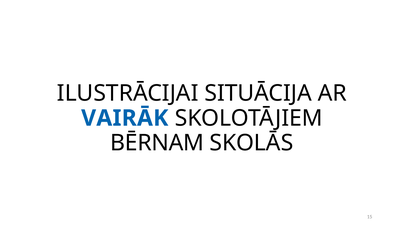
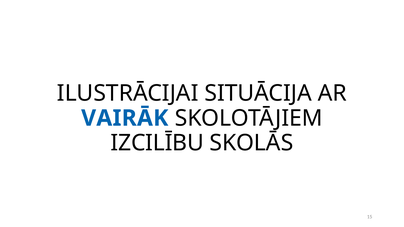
BĒRNAM: BĒRNAM -> IZCILĪBU (157, 143)
